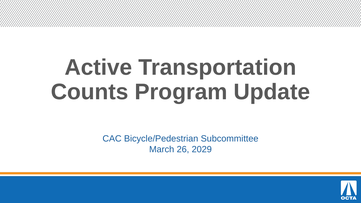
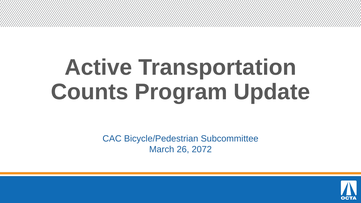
2029: 2029 -> 2072 (202, 150)
